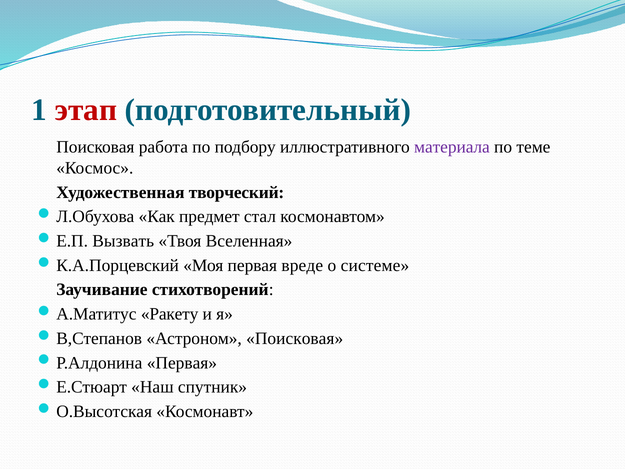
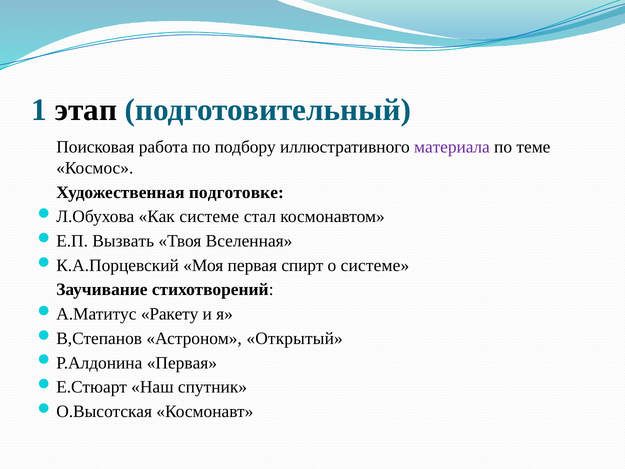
этап colour: red -> black (86, 110)
творческий: творческий -> подготовке (236, 192)
Как предмет: предмет -> системе (209, 217)
вреде: вреде -> спирт (302, 265)
Астроном Поисковая: Поисковая -> Открытый (295, 338)
